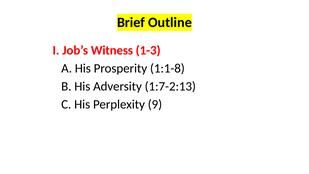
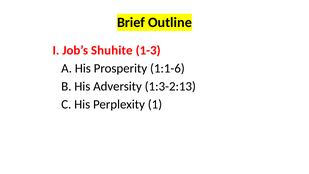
Witness: Witness -> Shuhite (112, 50)
1:1-8: 1:1-8 -> 1:1-6 (167, 68)
1:7-2:13: 1:7-2:13 -> 1:3-2:13 (170, 86)
9: 9 -> 1 (155, 104)
